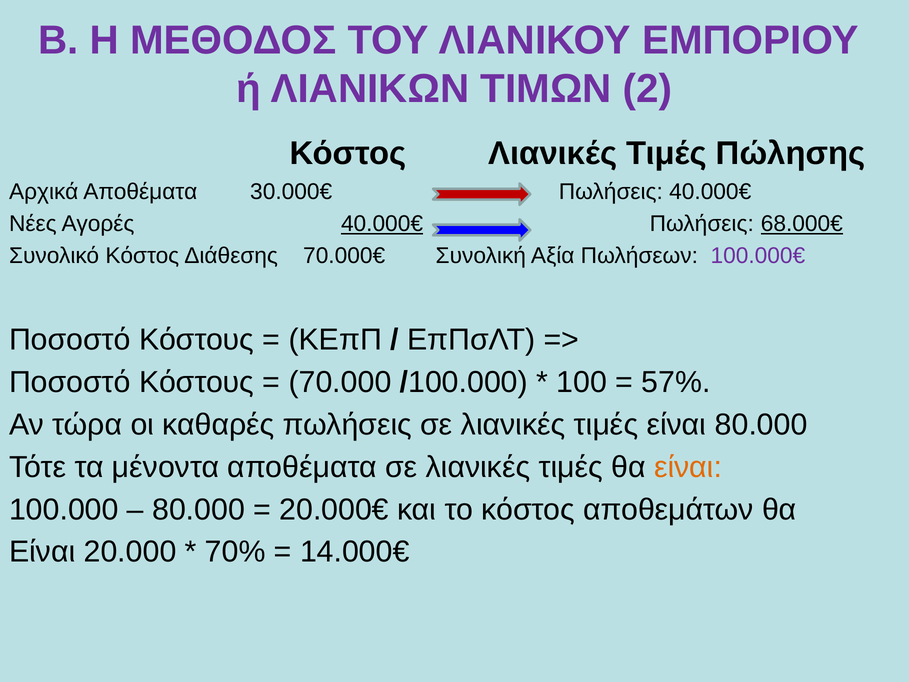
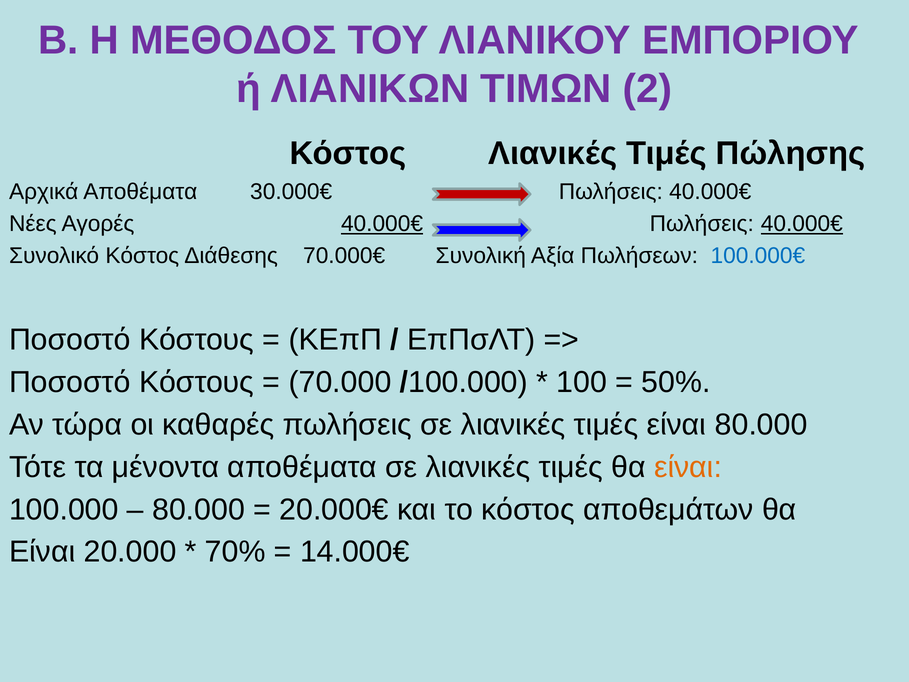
40.000€ Πωλήσεις 68.000€: 68.000€ -> 40.000€ (802, 224)
100.000€ colour: purple -> blue (758, 255)
57%: 57% -> 50% (676, 382)
